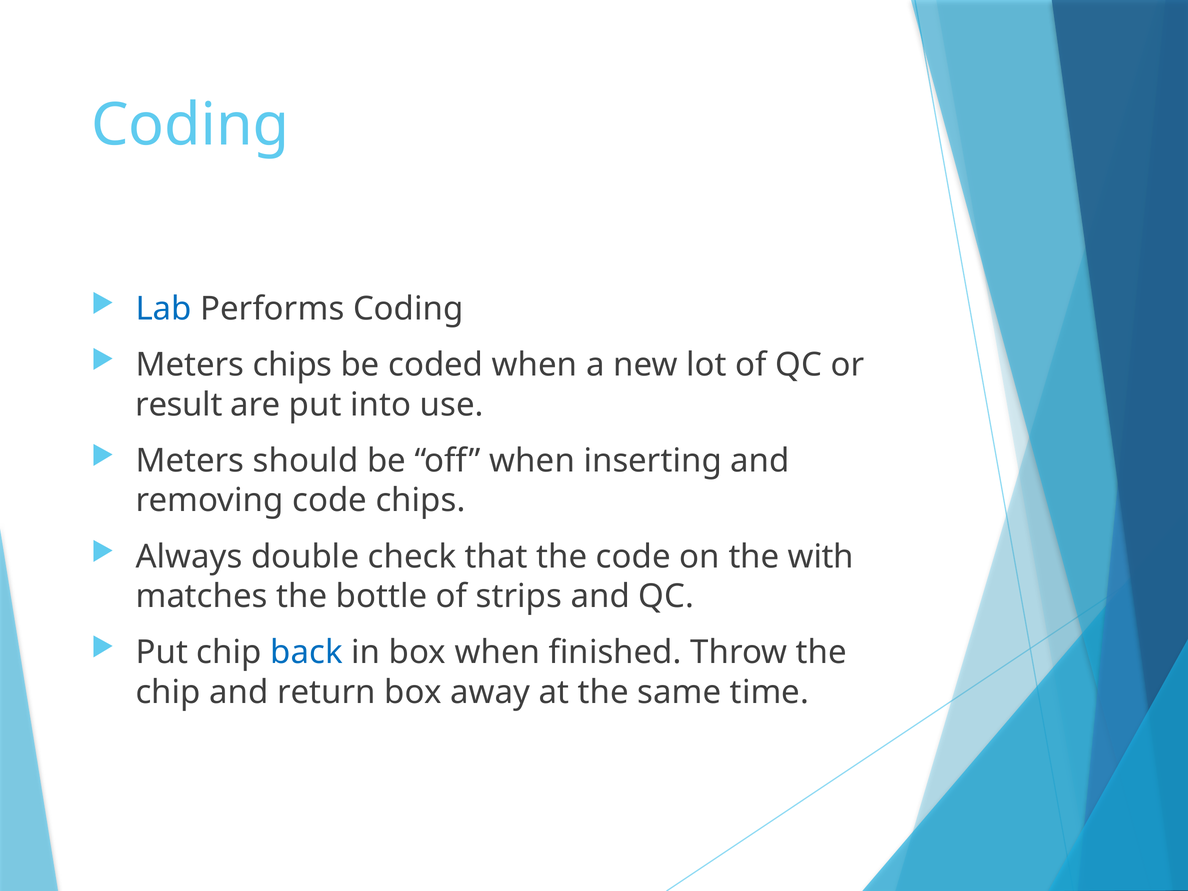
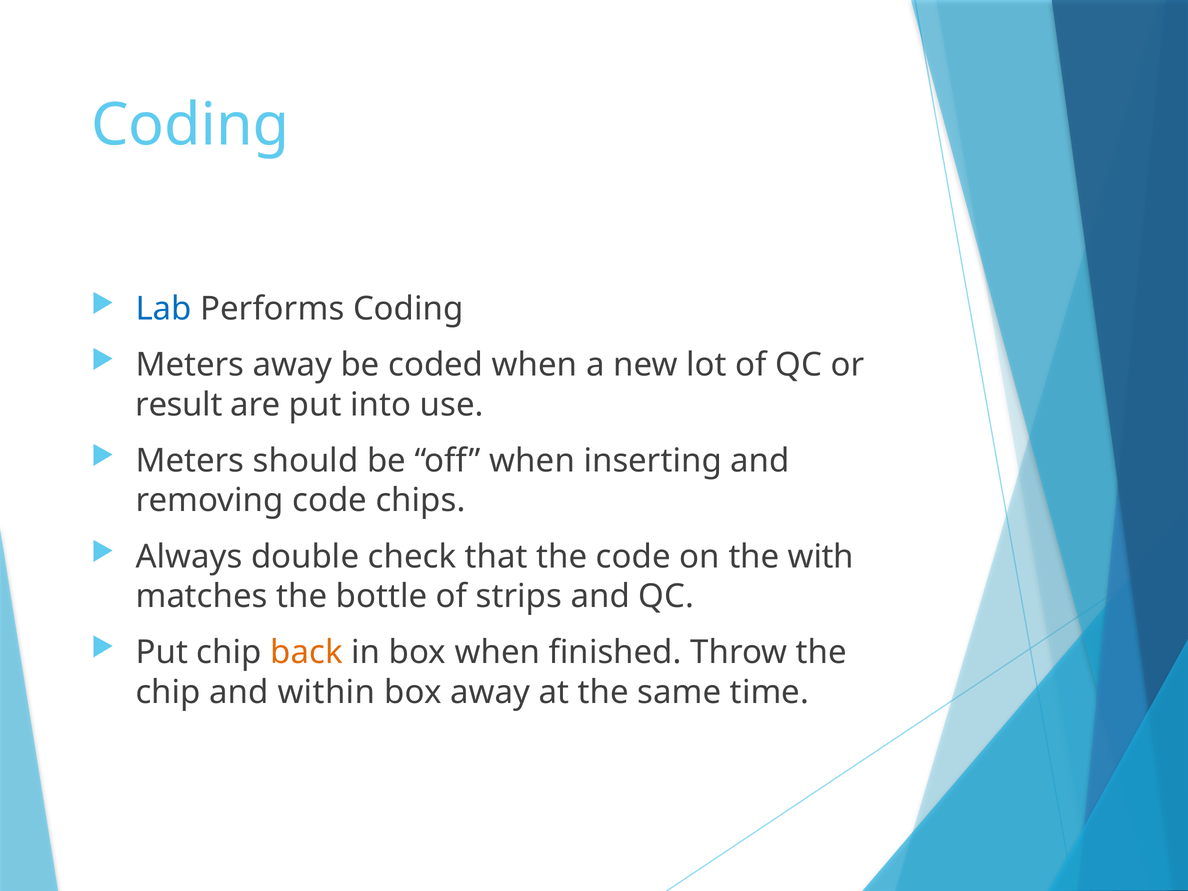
Meters chips: chips -> away (292, 365)
back colour: blue -> orange (306, 653)
return: return -> within (326, 692)
